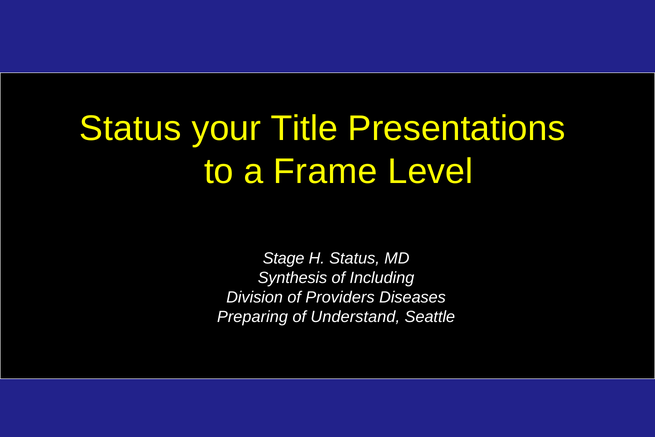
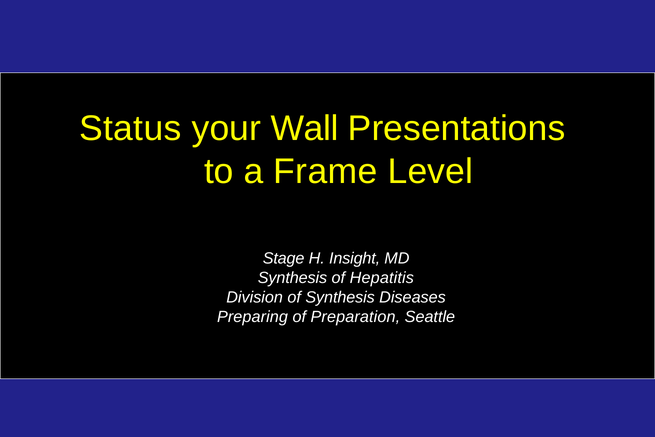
Title: Title -> Wall (305, 129)
H Status: Status -> Insight (355, 258)
Including: Including -> Hepatitis (382, 278)
of Providers: Providers -> Synthesis (340, 297)
Understand: Understand -> Preparation (355, 316)
